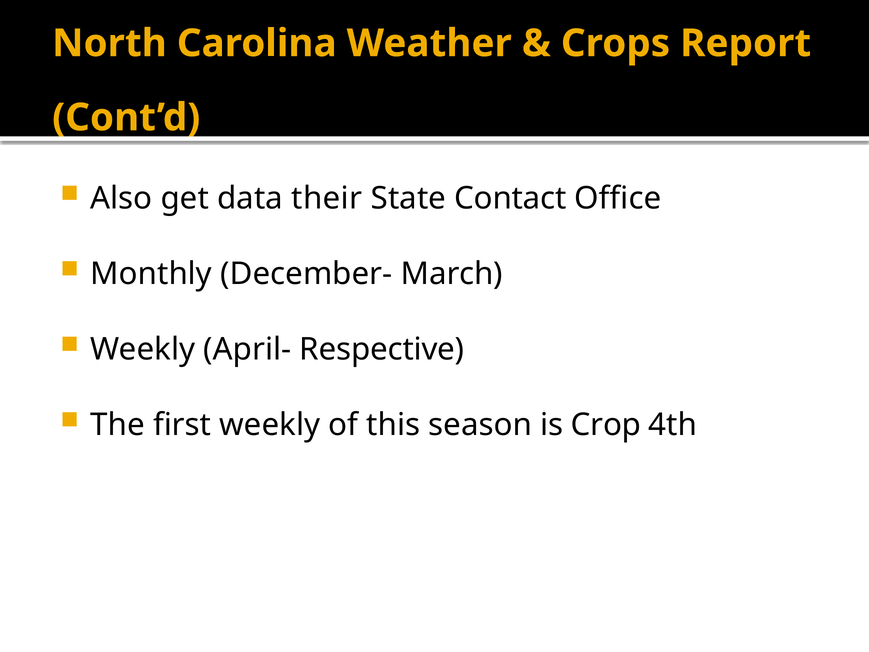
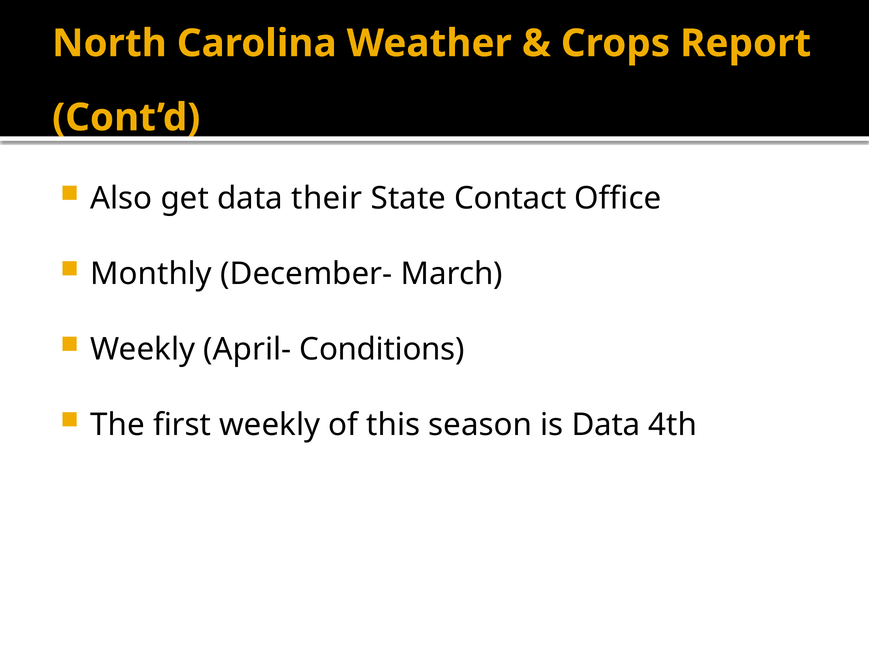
Respective: Respective -> Conditions (382, 349)
is Crop: Crop -> Data (606, 425)
